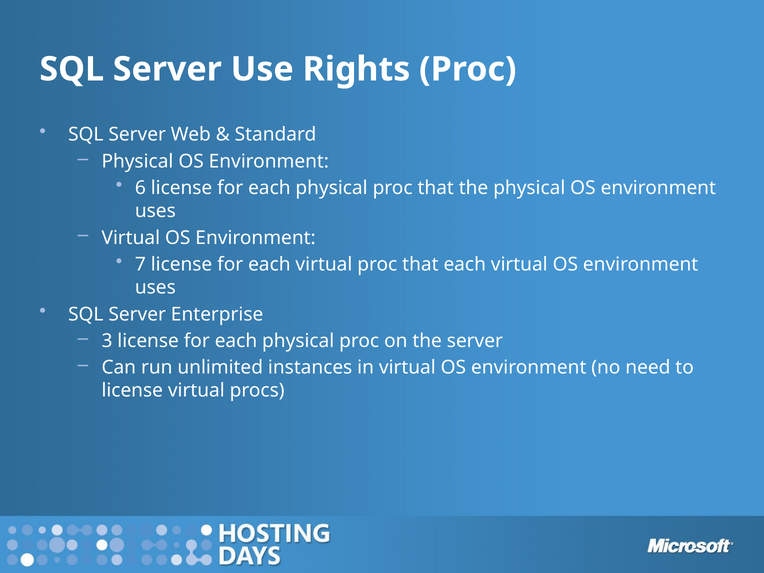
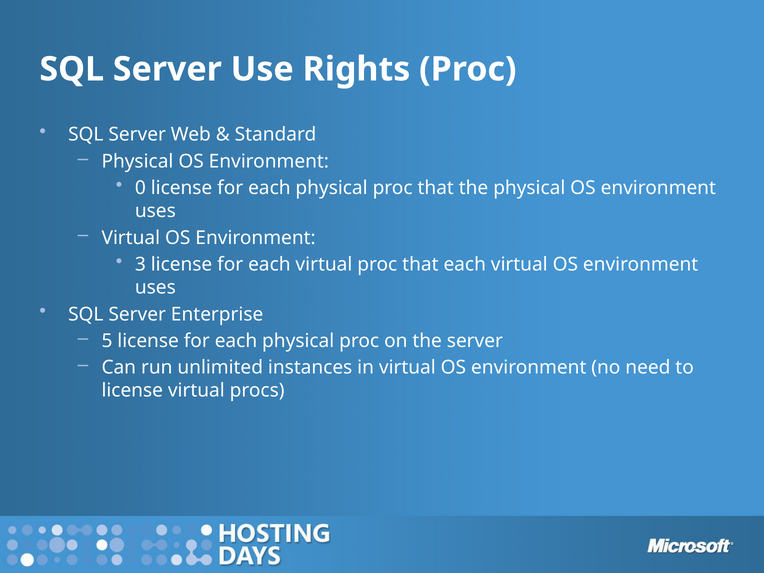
6: 6 -> 0 (140, 188)
7: 7 -> 3 (140, 265)
3: 3 -> 5 (107, 341)
